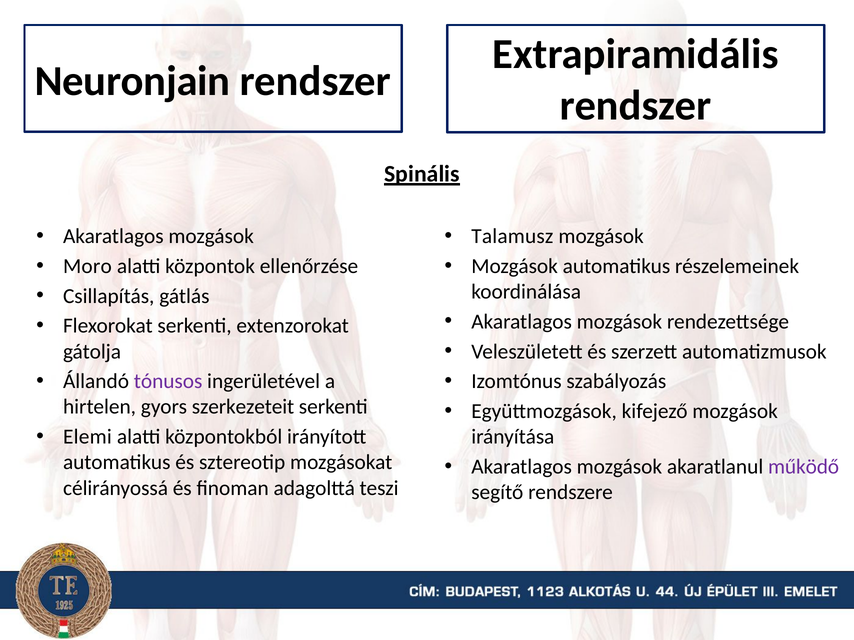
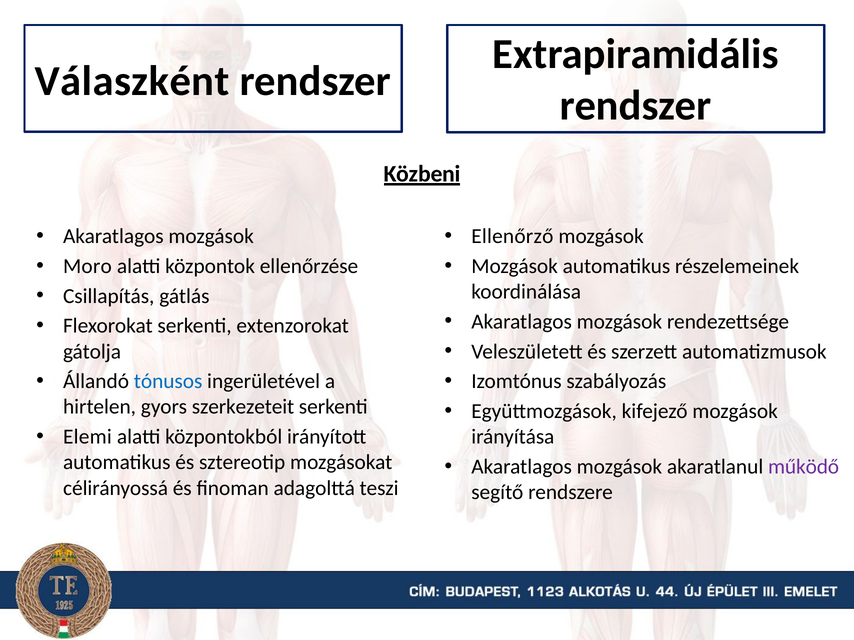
Neuronjain: Neuronjain -> Válaszként (132, 81)
Spinális: Spinális -> Közbeni (422, 174)
Talamusz: Talamusz -> Ellenőrző (512, 236)
tónusos colour: purple -> blue (168, 382)
